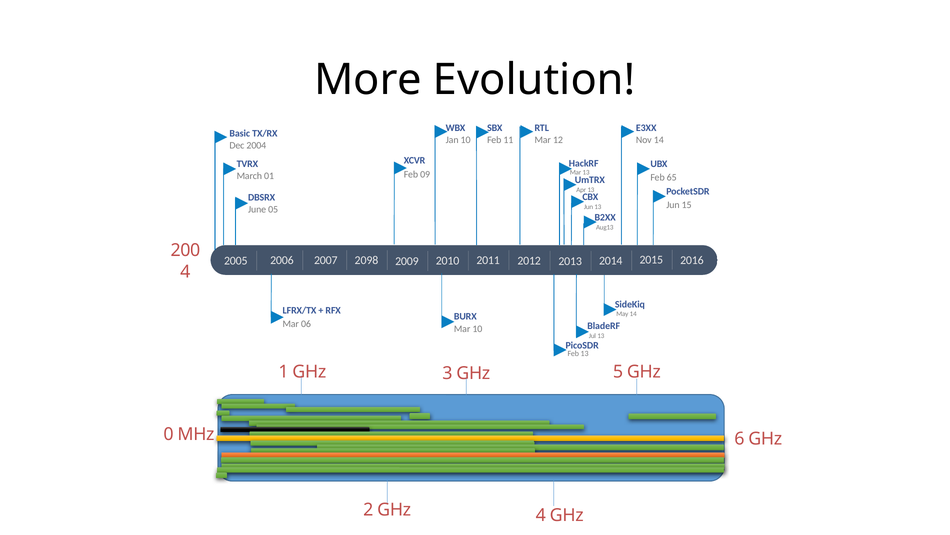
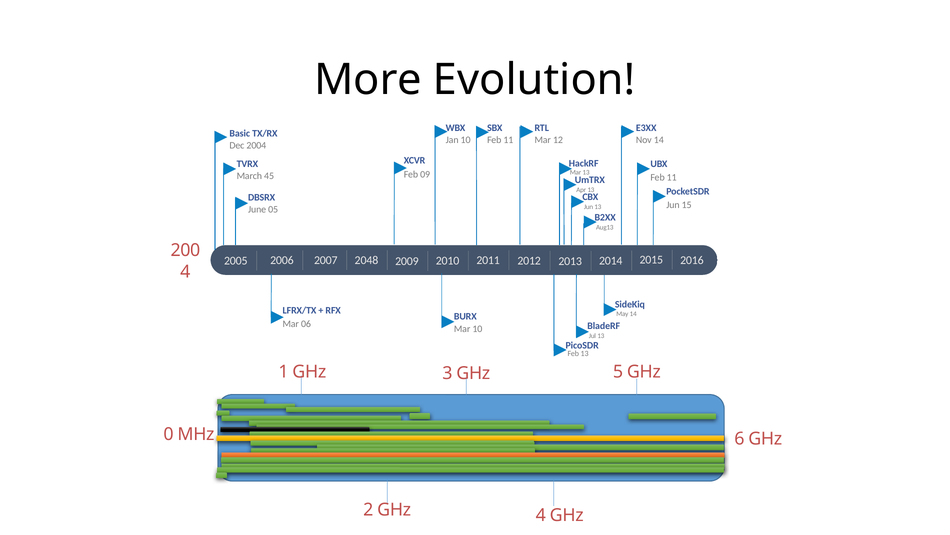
01: 01 -> 45 (269, 176)
65: 65 -> 11 (672, 177)
2098: 2098 -> 2048 (366, 260)
